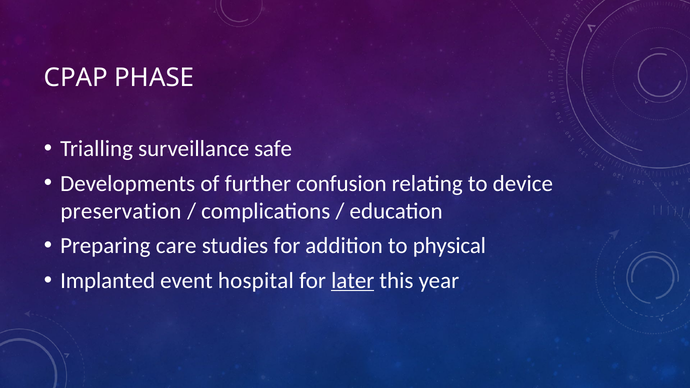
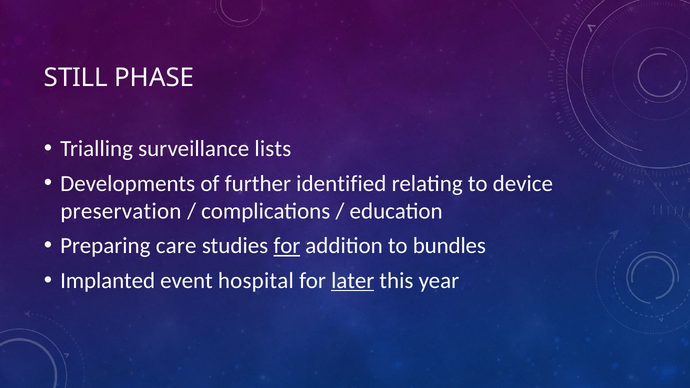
CPAP: CPAP -> STILL (76, 77)
safe: safe -> lists (273, 149)
confusion: confusion -> identified (341, 183)
for underline: none -> present (287, 246)
physical: physical -> bundles (449, 246)
